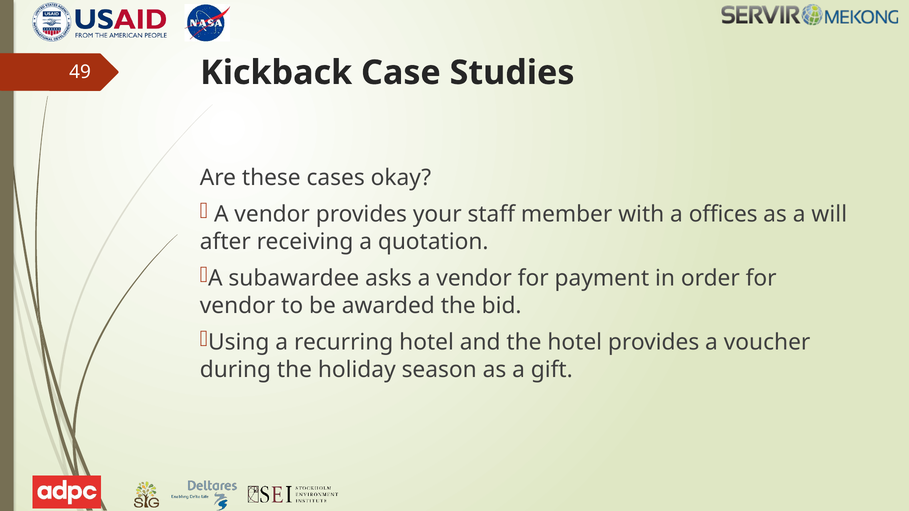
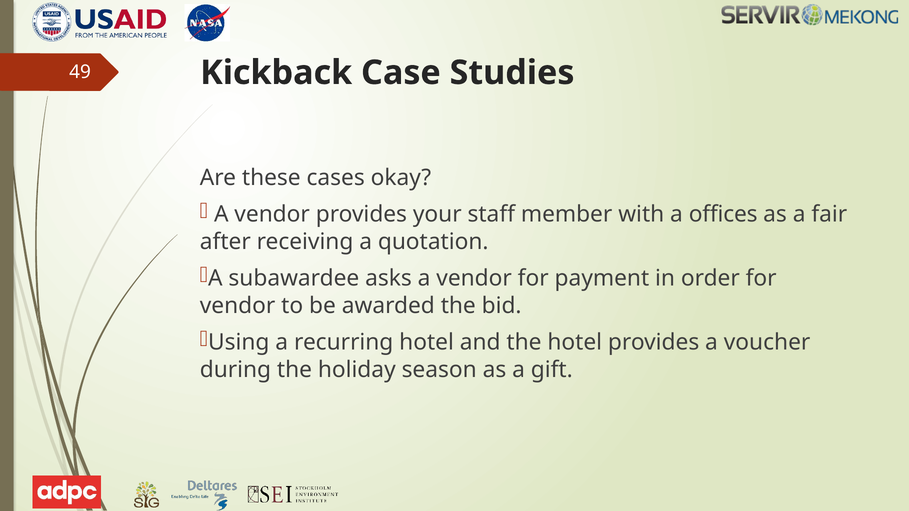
will: will -> fair (829, 214)
